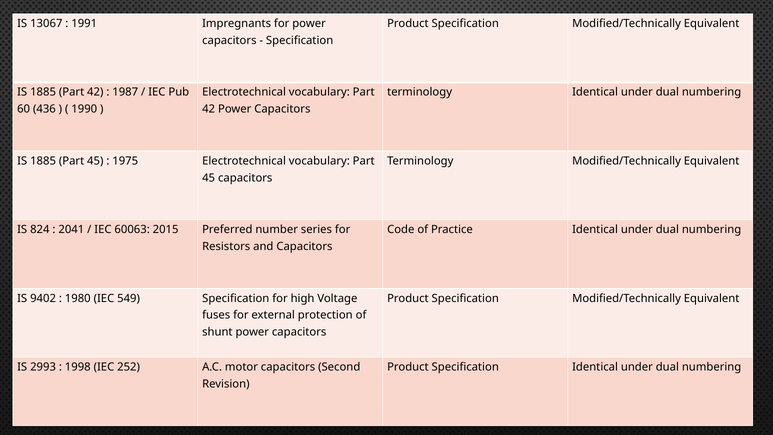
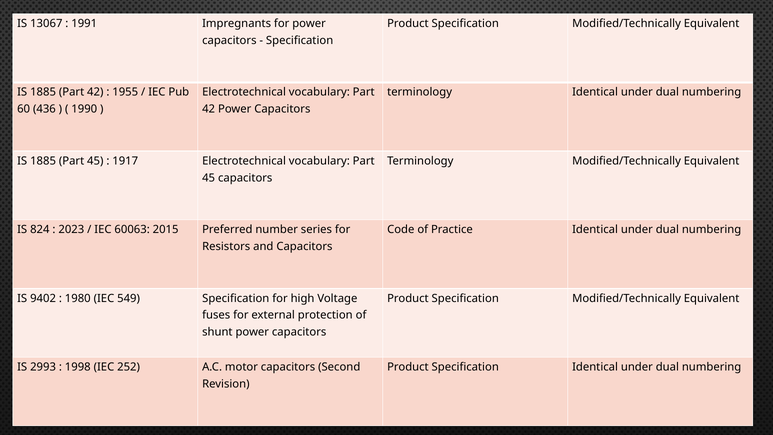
1987: 1987 -> 1955 (125, 92)
1975: 1975 -> 1917 (125, 161)
2041: 2041 -> 2023 (71, 230)
